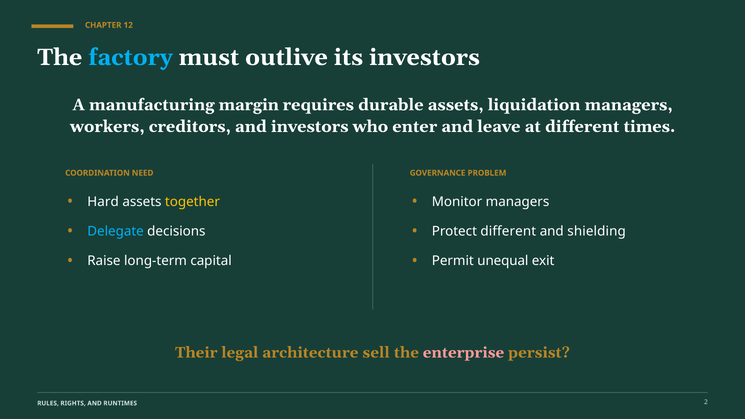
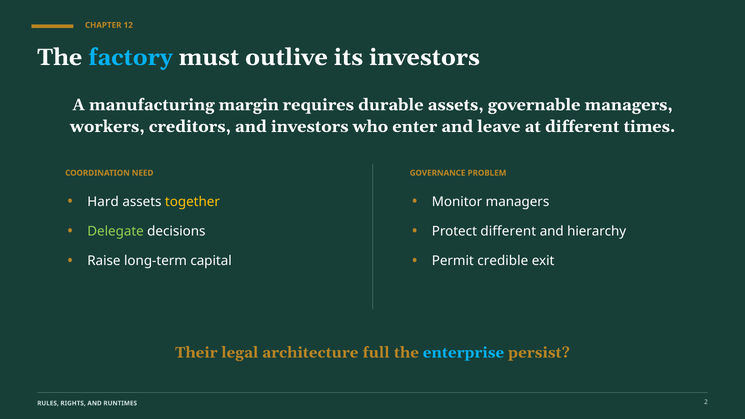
liquidation: liquidation -> governable (534, 105)
Delegate colour: light blue -> light green (116, 231)
shielding: shielding -> hierarchy (597, 231)
unequal: unequal -> credible (503, 261)
sell: sell -> full (376, 353)
enterprise colour: pink -> light blue (463, 353)
